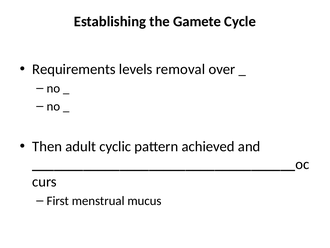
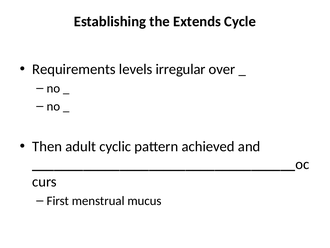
Gamete: Gamete -> Extends (197, 21)
removal: removal -> irregular (181, 69)
